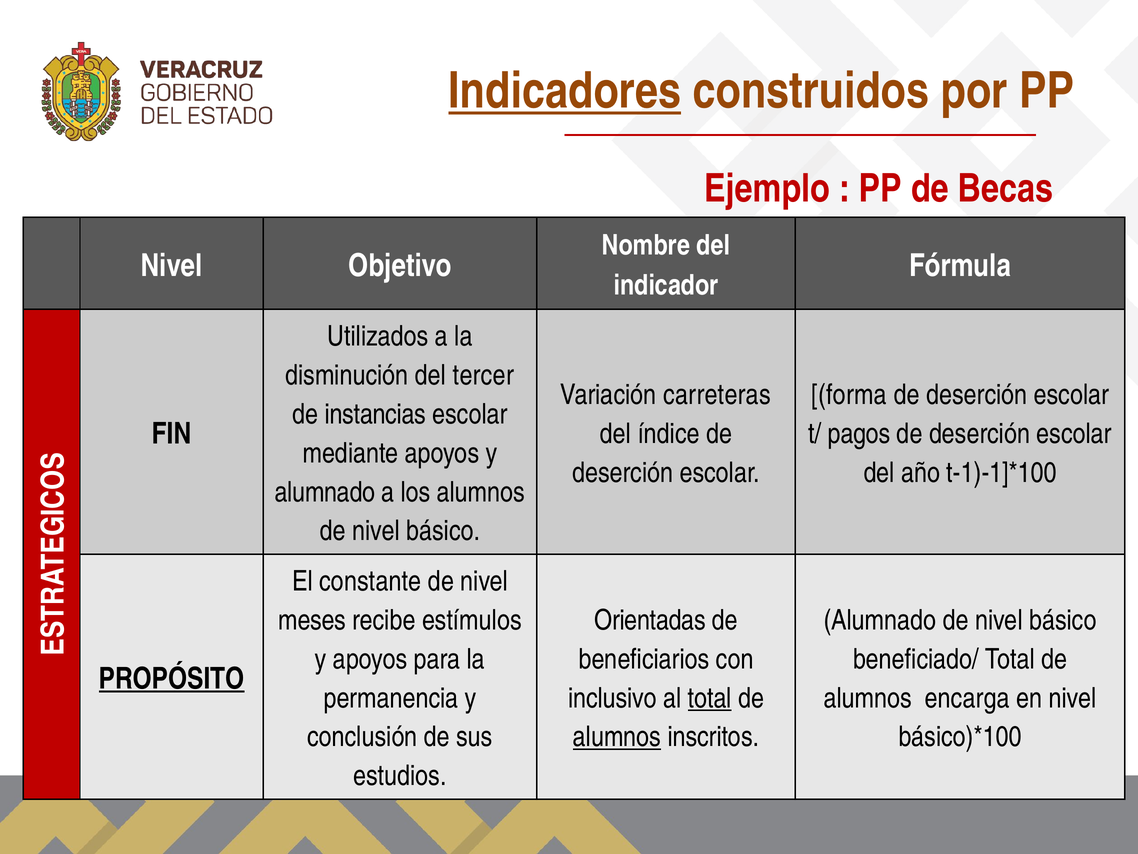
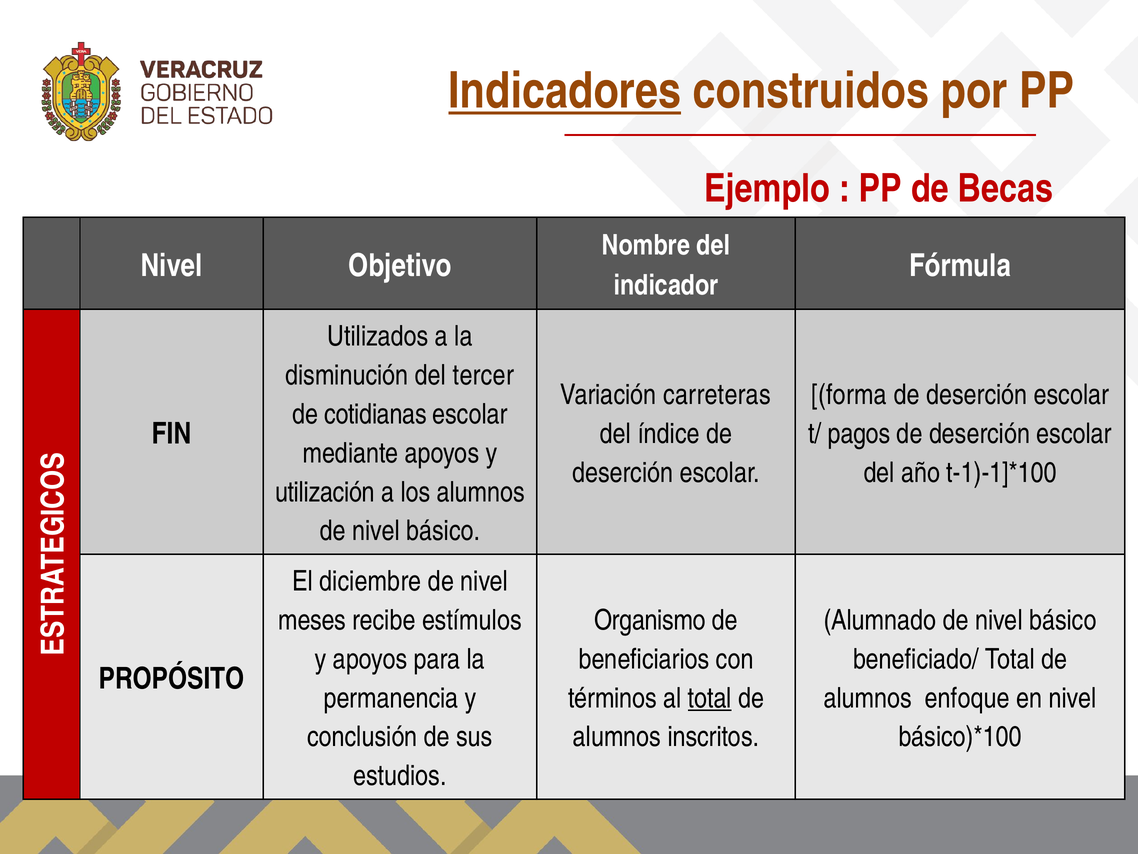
instancias: instancias -> cotidianas (375, 414)
alumnado: alumnado -> utilización (325, 492)
constante: constante -> diciembre (370, 581)
Orientadas: Orientadas -> Organismo (650, 620)
PROPÓSITO underline: present -> none (172, 678)
inclusivo: inclusivo -> términos (612, 698)
encarga: encarga -> enfoque (967, 698)
alumnos underline: present -> none (617, 737)
